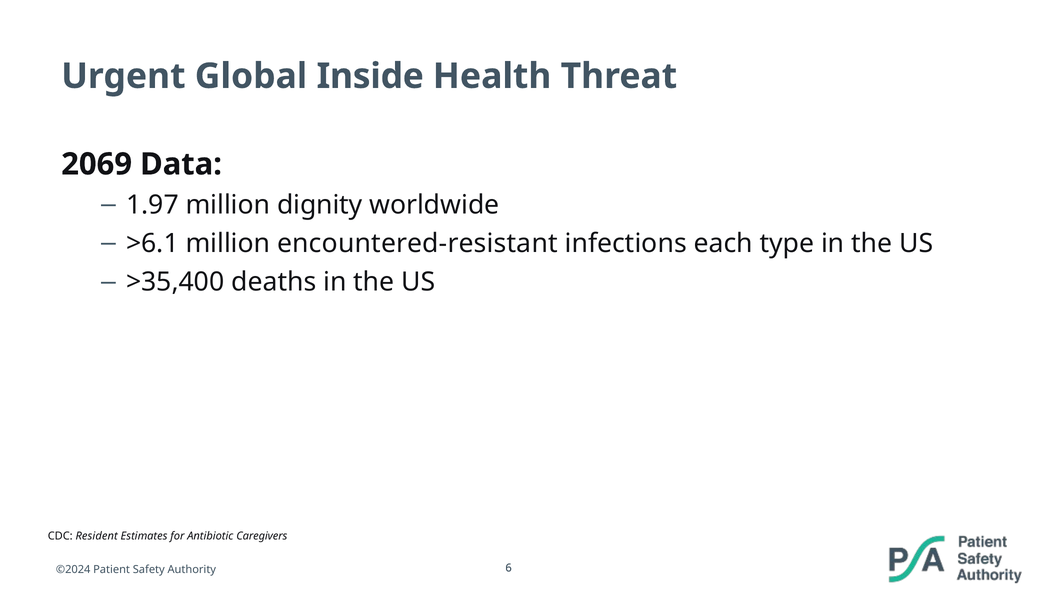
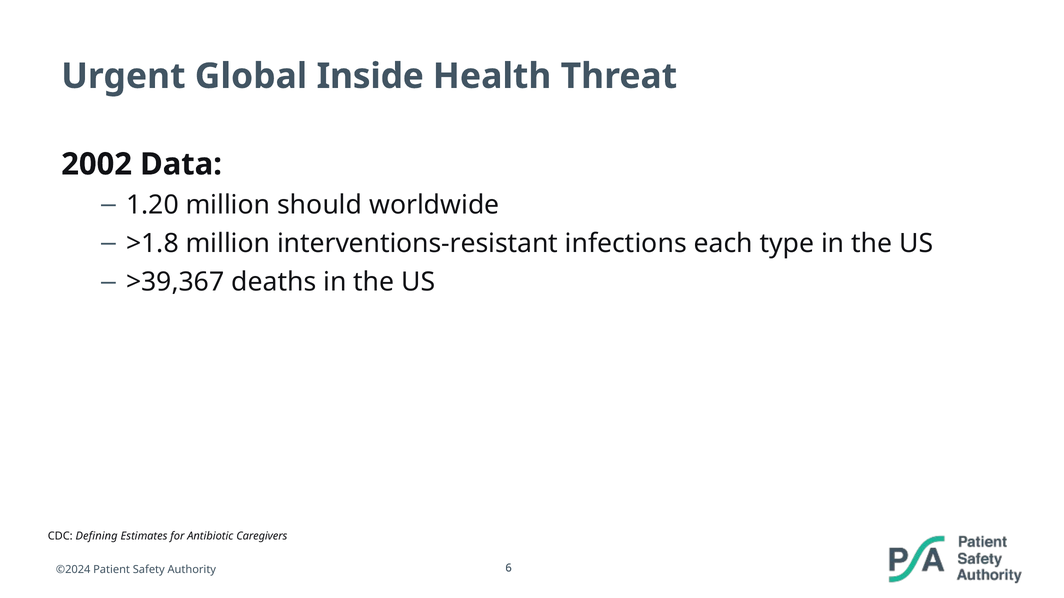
2069: 2069 -> 2002 (97, 164)
1.97: 1.97 -> 1.20 (152, 205)
dignity: dignity -> should (320, 205)
>6.1: >6.1 -> >1.8 (152, 244)
encountered-resistant: encountered-resistant -> interventions-resistant (418, 244)
>35,400: >35,400 -> >39,367 (175, 282)
Resident: Resident -> Defining (97, 537)
